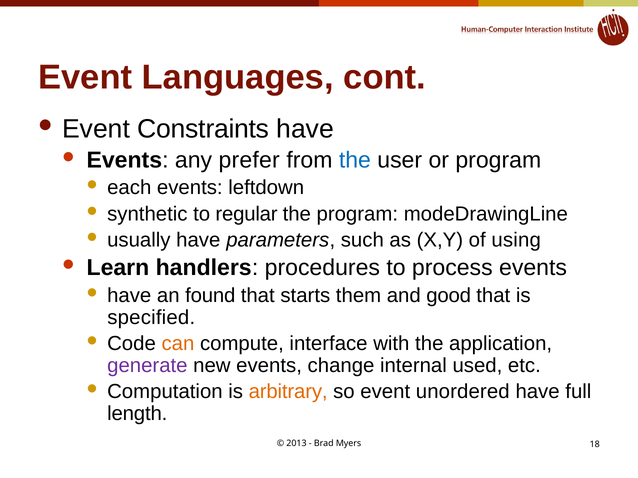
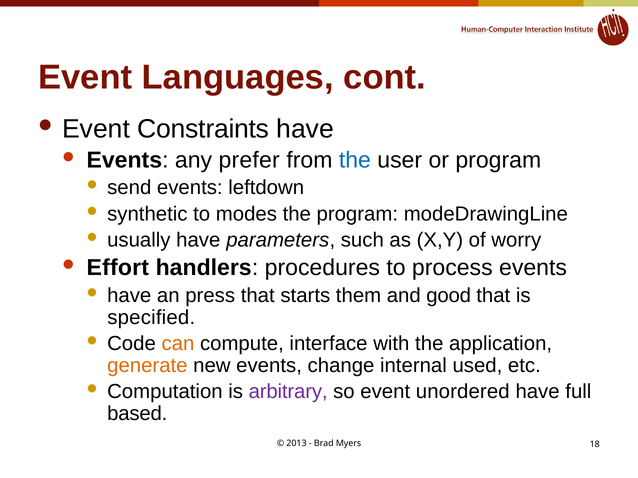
each: each -> send (129, 188)
regular: regular -> modes (246, 214)
using: using -> worry (516, 240)
Learn: Learn -> Effort (118, 268)
found: found -> press (210, 296)
generate colour: purple -> orange (147, 366)
arbitrary colour: orange -> purple (288, 392)
length: length -> based (137, 414)
